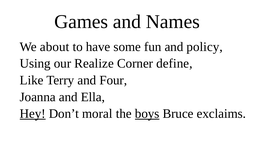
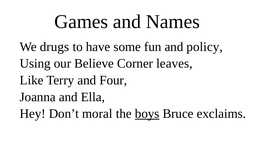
about: about -> drugs (55, 47)
Realize: Realize -> Believe (94, 63)
define: define -> leaves (174, 63)
Hey underline: present -> none (33, 113)
